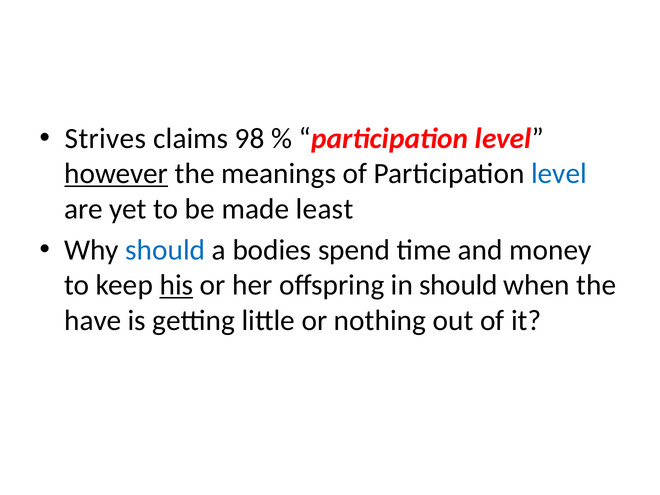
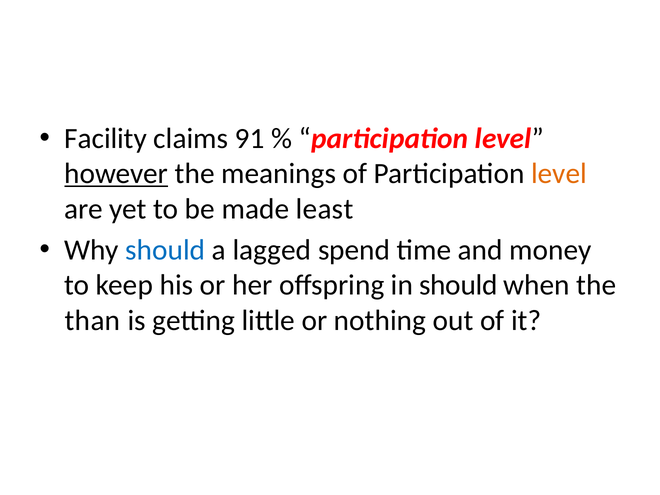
Strives: Strives -> Facility (106, 138)
98: 98 -> 91 (250, 138)
level colour: blue -> orange (559, 174)
bodies: bodies -> lagged (272, 250)
his underline: present -> none (176, 285)
have: have -> than (93, 320)
